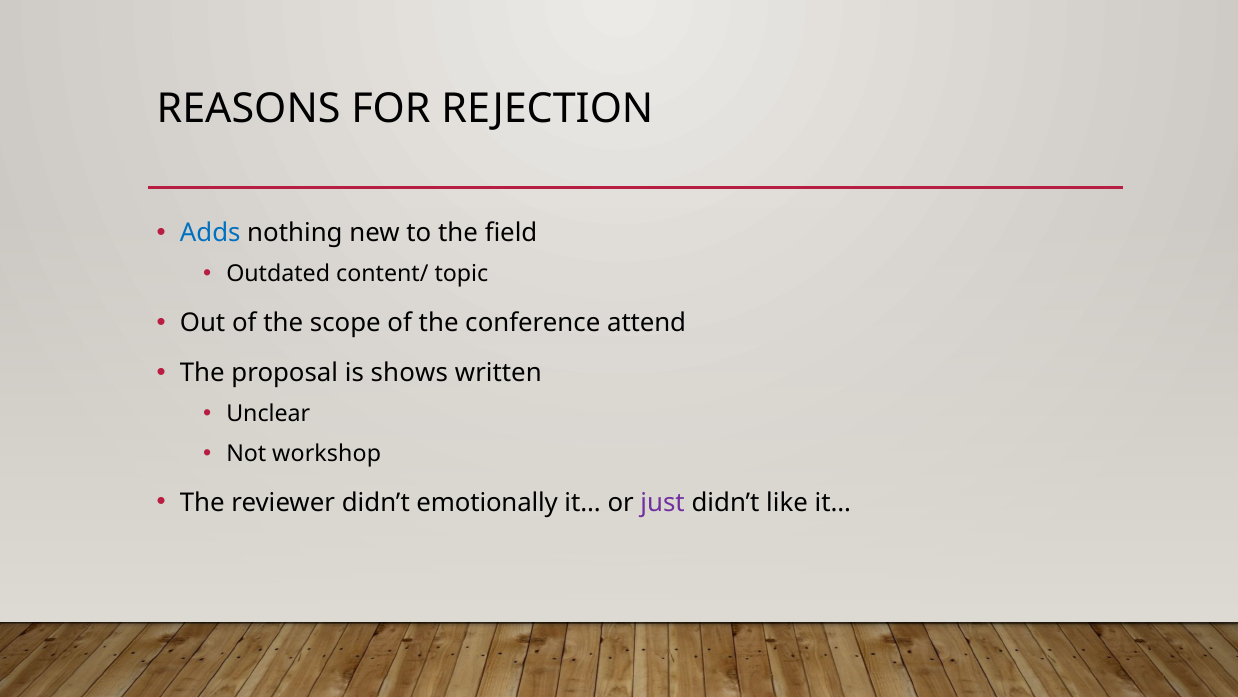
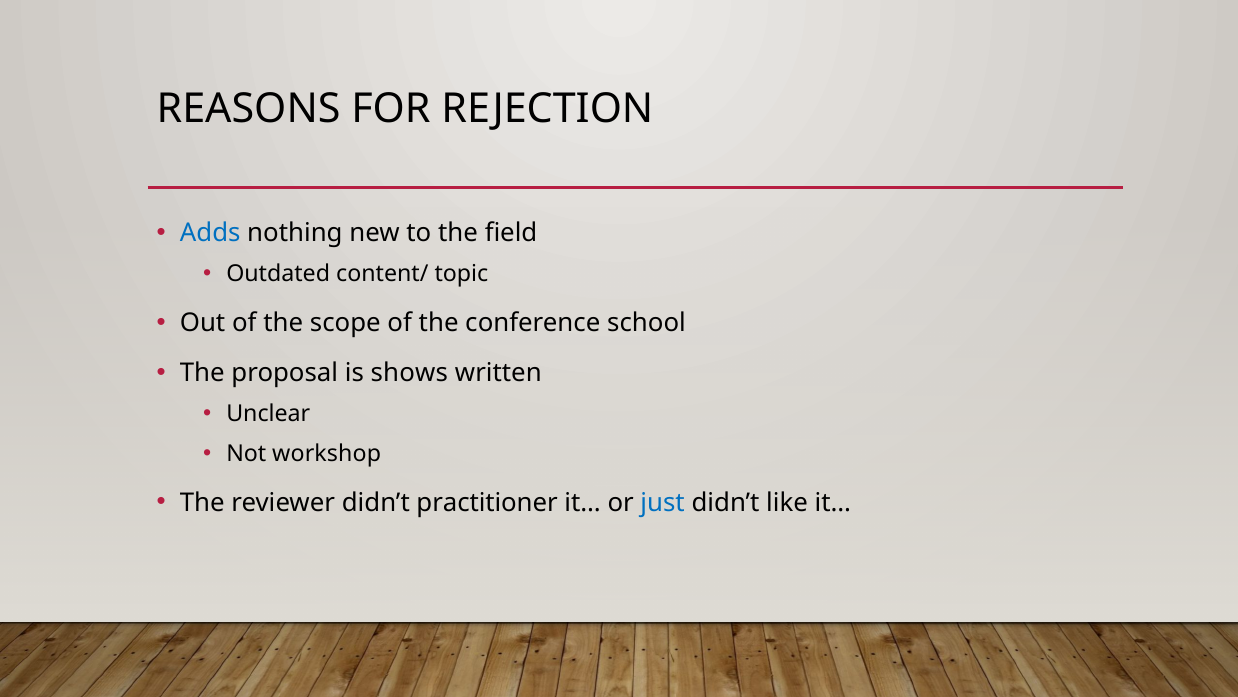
attend: attend -> school (646, 323)
emotionally: emotionally -> practitioner (487, 502)
just colour: purple -> blue (663, 502)
